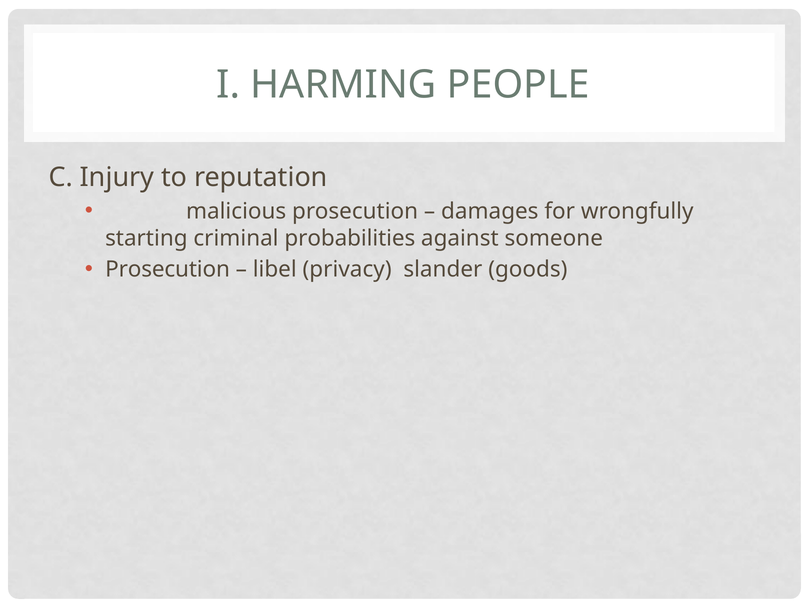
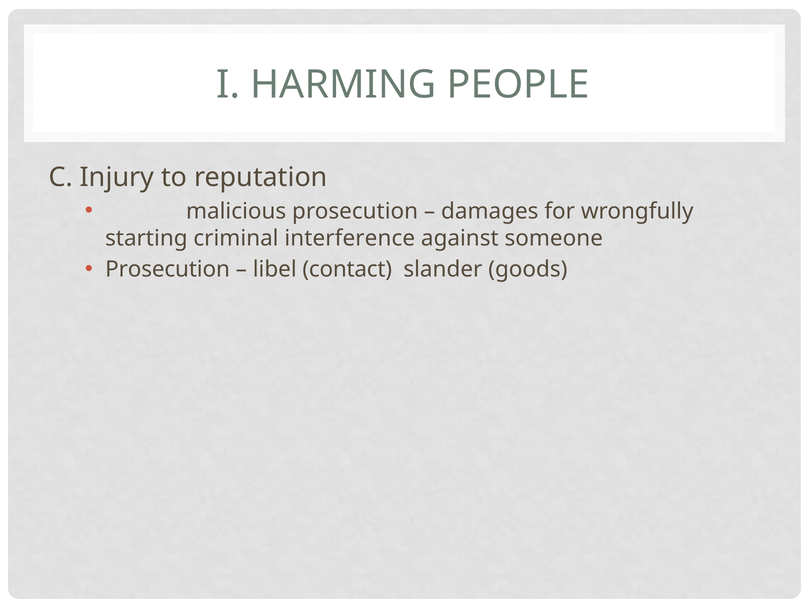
probabilities: probabilities -> interference (350, 238)
privacy: privacy -> contact (347, 269)
